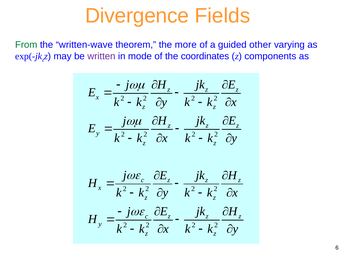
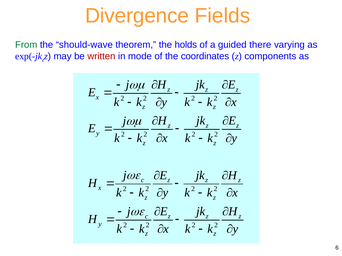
written-wave: written-wave -> should-wave (84, 45)
more: more -> holds (186, 45)
other: other -> there (260, 45)
written colour: purple -> red (101, 56)
